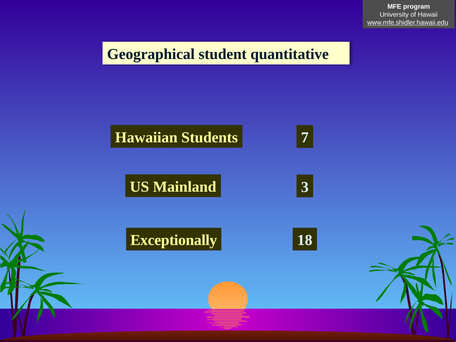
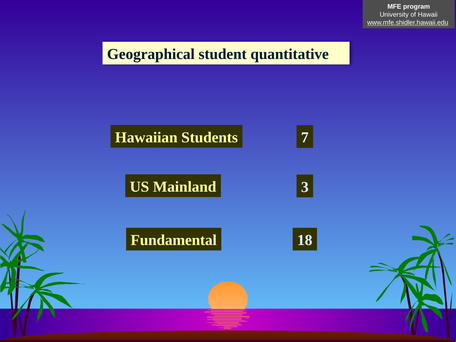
Exceptionally: Exceptionally -> Fundamental (174, 240)
